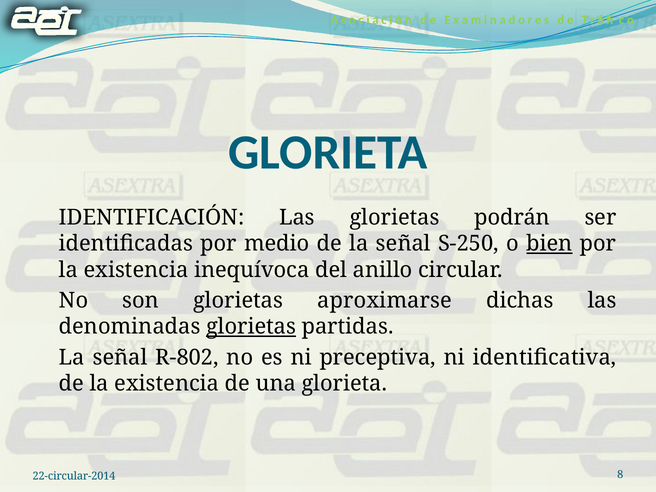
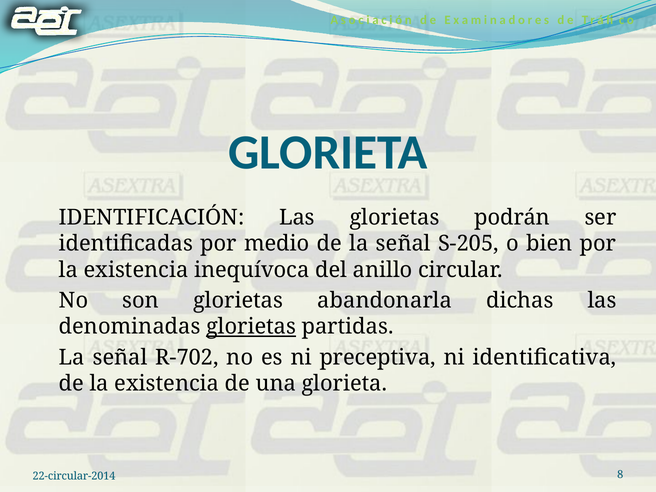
S-250: S-250 -> S-205 (468, 244)
bien underline: present -> none (549, 244)
aproximarse: aproximarse -> abandonarla (385, 301)
R-802: R-802 -> R-702 (187, 357)
